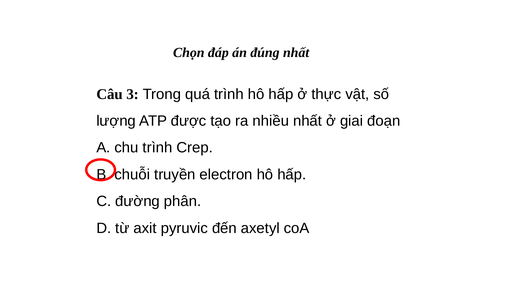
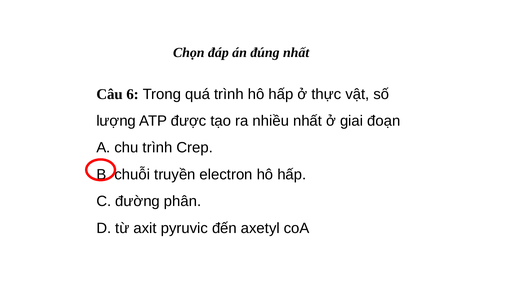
3: 3 -> 6 (133, 94)
